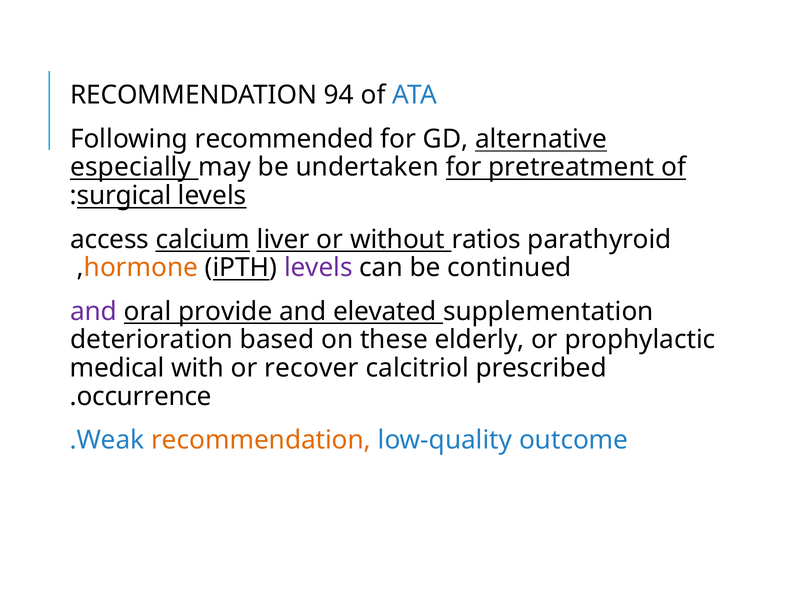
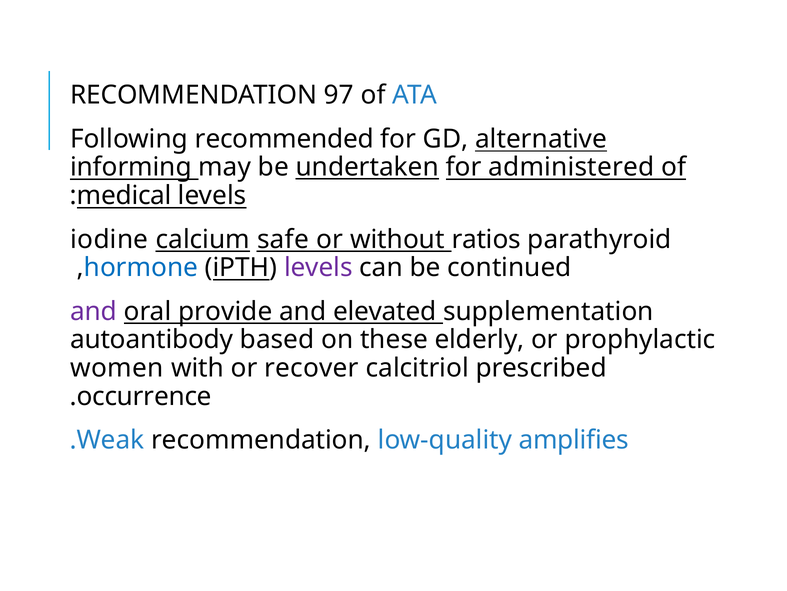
94: 94 -> 97 (339, 95)
especially: especially -> informing (131, 167)
undertaken underline: none -> present (367, 167)
pretreatment: pretreatment -> administered (571, 167)
surgical: surgical -> medical (124, 195)
access: access -> iodine (109, 239)
liver: liver -> safe (283, 239)
hormone colour: orange -> blue (141, 267)
deterioration: deterioration -> autoantibody (152, 339)
medical: medical -> women (117, 368)
recommendation colour: orange -> black (261, 440)
outcome: outcome -> amplifies (574, 440)
